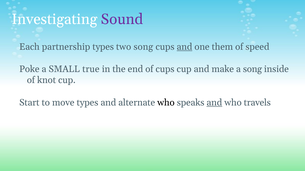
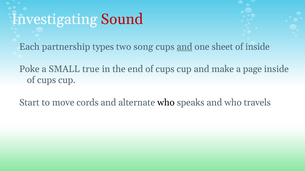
Sound colour: purple -> red (122, 19)
them: them -> sheet (222, 47)
of speed: speed -> inside (258, 47)
a song: song -> page (252, 69)
knot: knot -> cups (47, 80)
move types: types -> cords (88, 103)
and underline: present -> none (214, 103)
